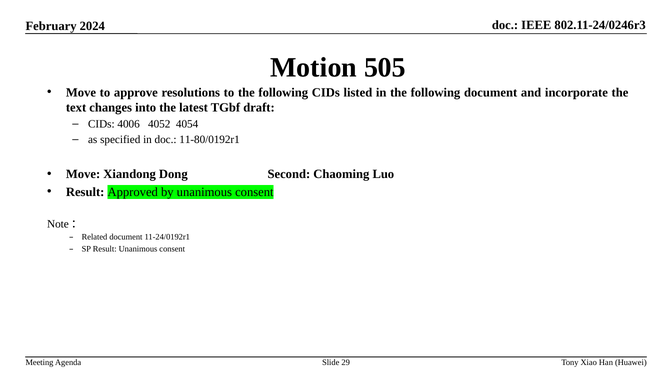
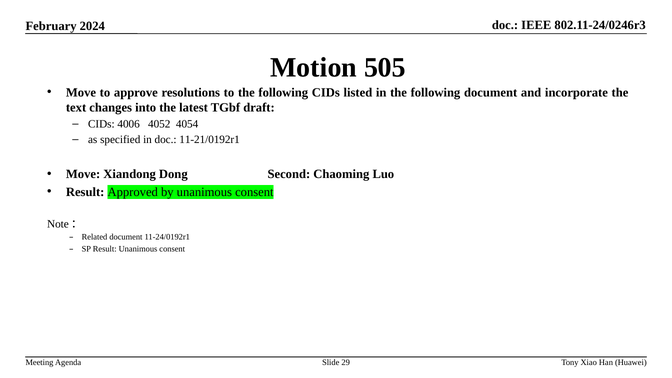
11-80/0192r1: 11-80/0192r1 -> 11-21/0192r1 (210, 140)
